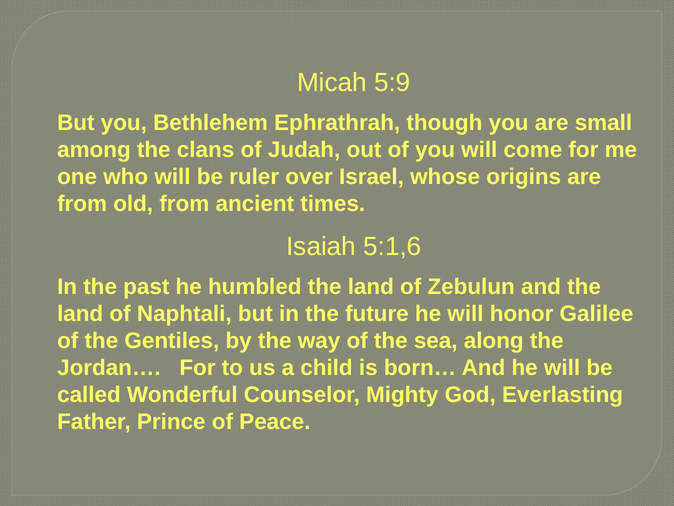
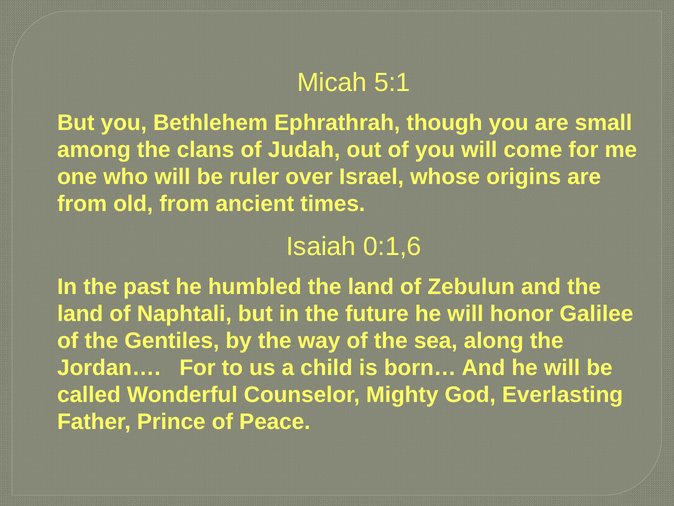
5:9: 5:9 -> 5:1 (392, 83)
5:1,6: 5:1,6 -> 0:1,6 (392, 246)
